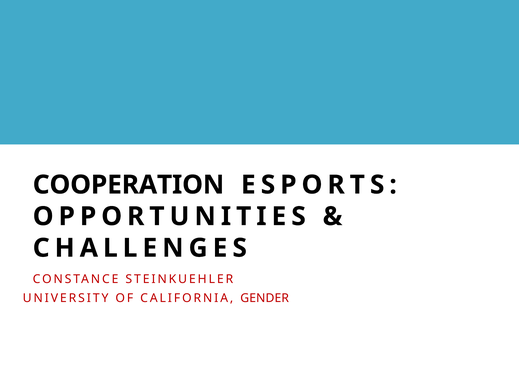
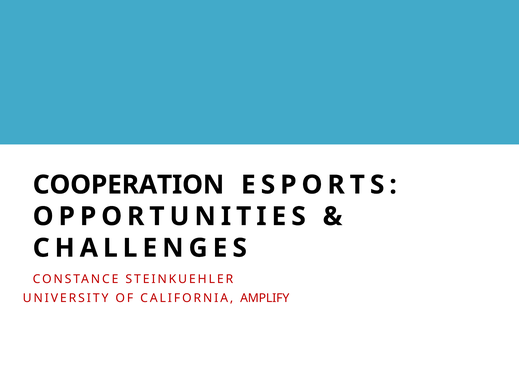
GENDER: GENDER -> AMPLIFY (265, 298)
